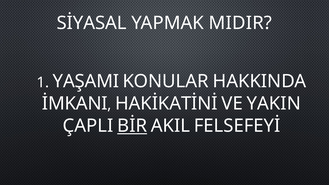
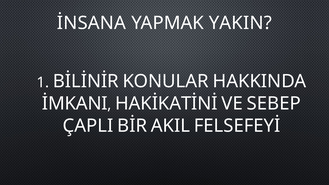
SİYASAL: SİYASAL -> İNSANA (91, 23)
MIDIR: MIDIR -> YAKIN (240, 23)
YAŞAMI: YAŞAMI -> BİLİNİR (86, 81)
YAKIN: YAKIN -> SEBEP (274, 104)
BİR underline: present -> none (132, 126)
